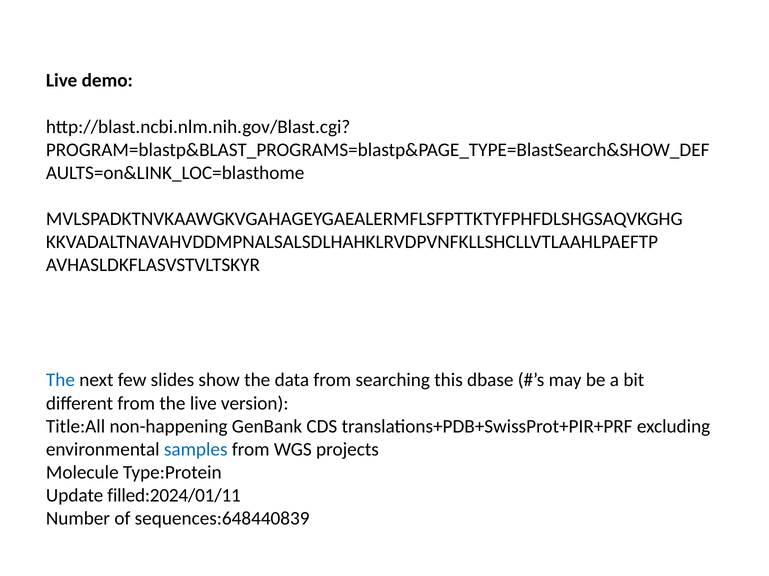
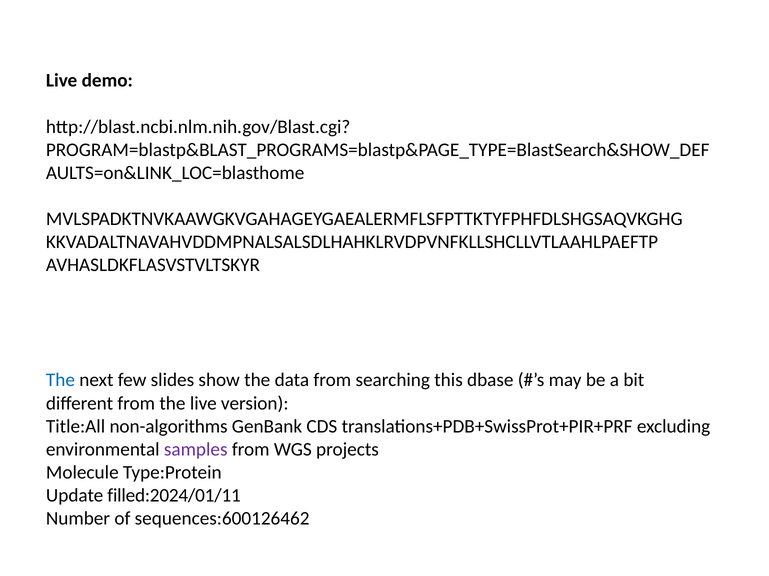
non-happening: non-happening -> non-algorithms (169, 427)
samples colour: blue -> purple (196, 450)
sequences:648440839: sequences:648440839 -> sequences:600126462 (222, 519)
